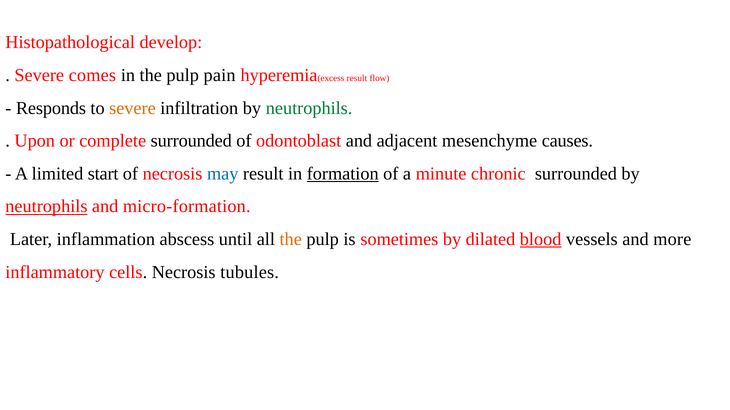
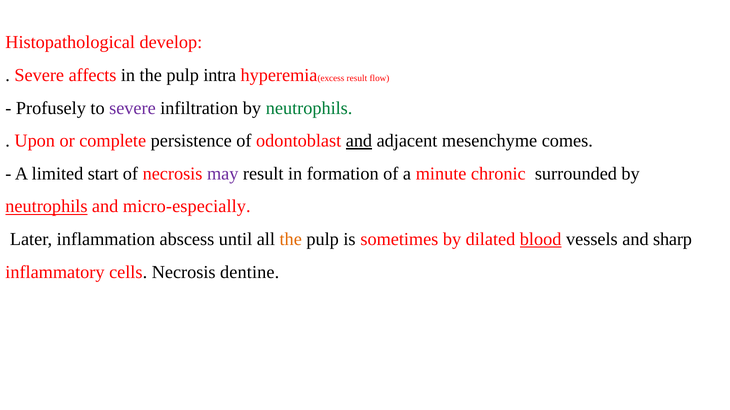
comes: comes -> affects (93, 75)
pain: pain -> intra (220, 75)
Responds: Responds -> Profusely (51, 108)
severe colour: orange -> purple (132, 108)
complete surrounded: surrounded -> persistence (191, 141)
and underline: none -> present (359, 141)
causes: causes -> comes (567, 141)
may colour: blue -> purple (223, 174)
formation underline: present -> none (343, 174)
micro-formation: micro-formation -> micro-especially (187, 207)
more: more -> sharp (673, 240)
tubules: tubules -> dentine (250, 272)
